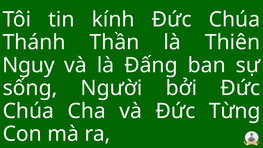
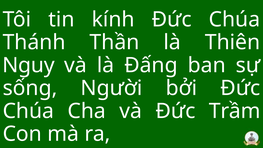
Từng: Từng -> Trầm (235, 111)
